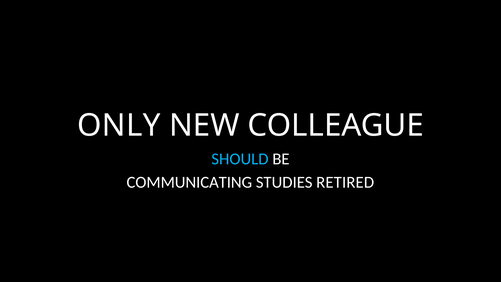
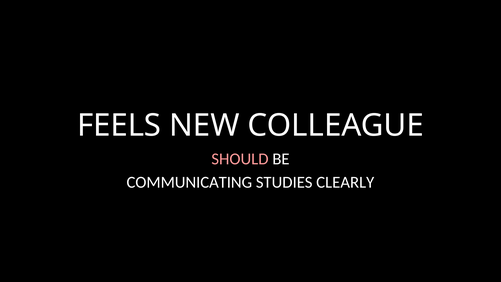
ONLY: ONLY -> FEELS (119, 125)
SHOULD colour: light blue -> pink (240, 159)
RETIRED: RETIRED -> CLEARLY (345, 182)
